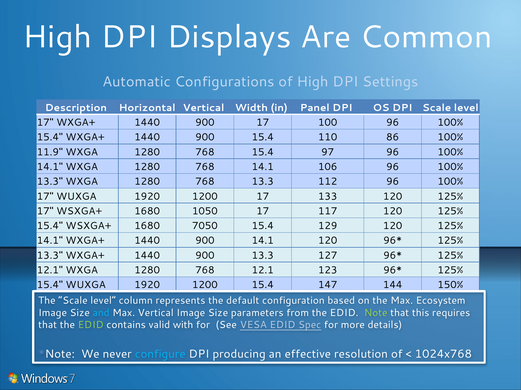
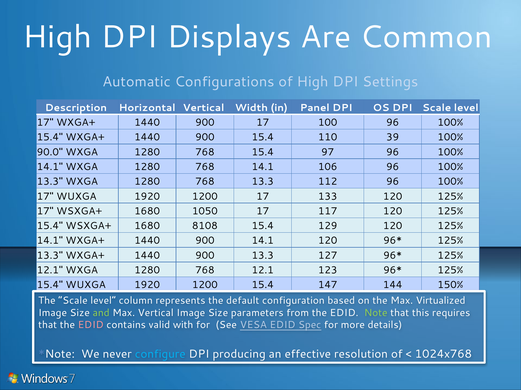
86: 86 -> 39 (393, 138)
11.9: 11.9 -> 90.0 (50, 152)
7050: 7050 -> 8108 (205, 226)
Ecosystem: Ecosystem -> Virtualized (441, 301)
and colour: light blue -> light green (101, 313)
EDID colour: light green -> pink (91, 325)
